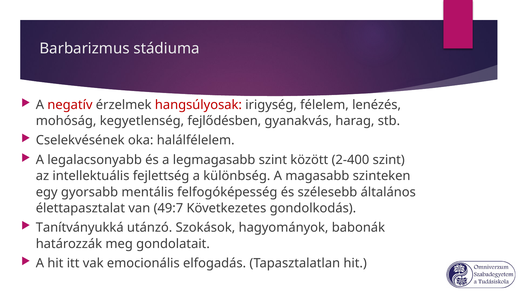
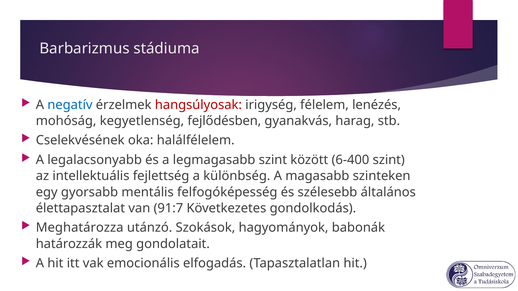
negatív colour: red -> blue (70, 105)
2-400: 2-400 -> 6-400 (350, 160)
49:7: 49:7 -> 91:7 (168, 209)
Tanítványukká: Tanítványukká -> Meghatározza (80, 228)
